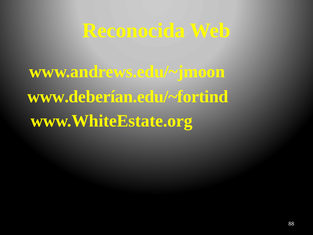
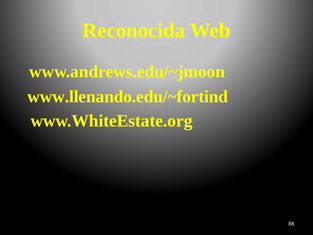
www.deberían.edu/~fortind: www.deberían.edu/~fortind -> www.llenando.edu/~fortind (128, 96)
